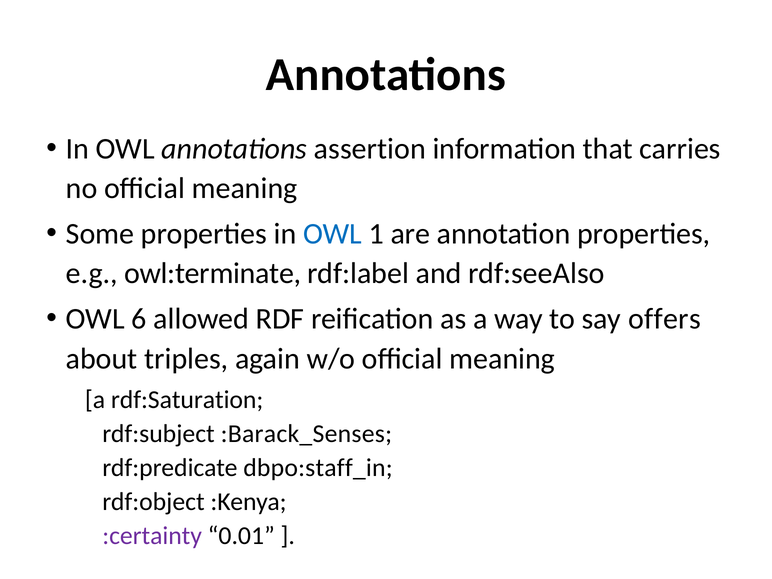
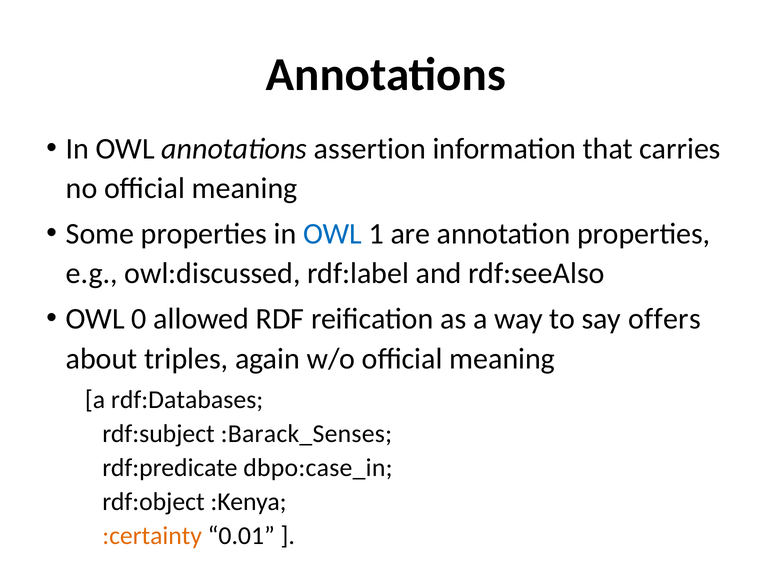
owl:terminate: owl:terminate -> owl:discussed (213, 274)
6: 6 -> 0 (139, 319)
rdf:Saturation: rdf:Saturation -> rdf:Databases (187, 400)
dbpo:staff_in: dbpo:staff_in -> dbpo:case_in (318, 468)
:certainty colour: purple -> orange (152, 536)
